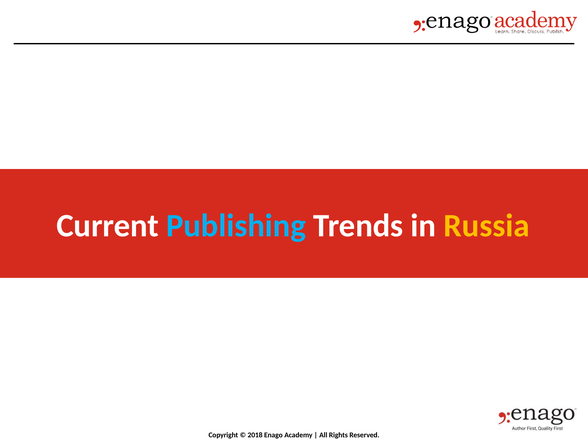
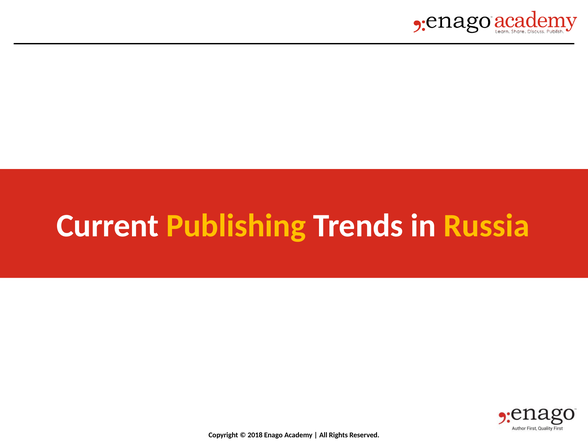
Publishing colour: light blue -> yellow (236, 226)
